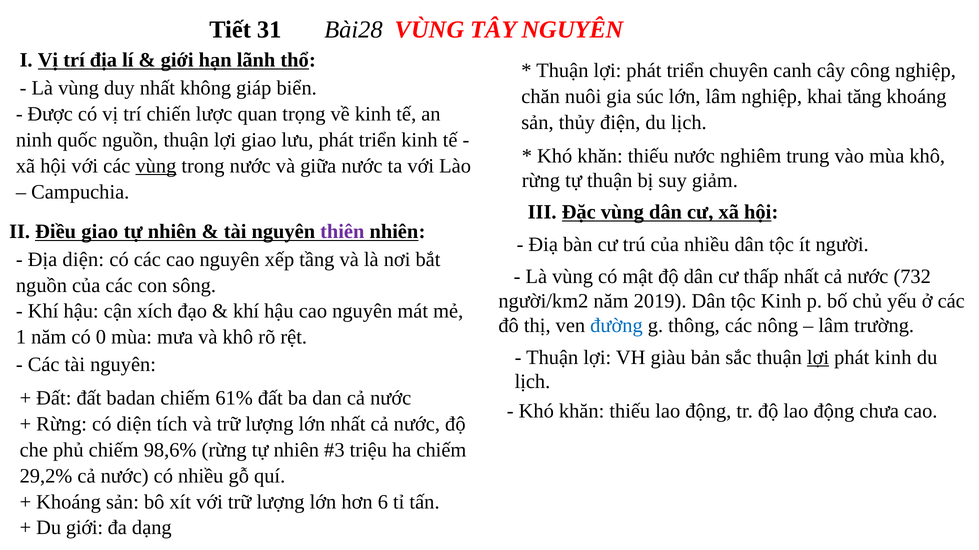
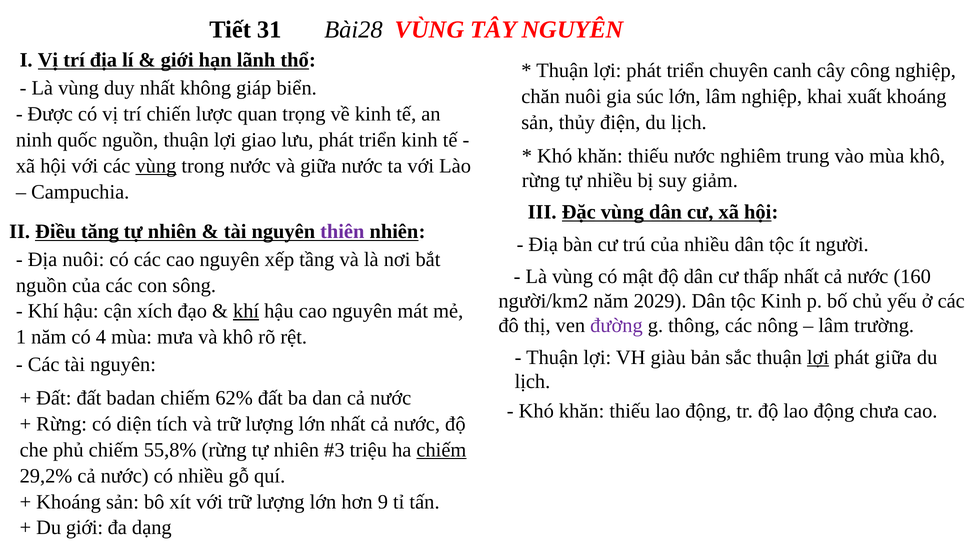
tăng: tăng -> xuất (864, 96)
tự thuận: thuận -> nhiều (610, 181)
Điều giao: giao -> tăng (100, 232)
Địa diện: diện -> nuôi (83, 260)
732: 732 -> 160 (912, 277)
2019: 2019 -> 2029 (660, 301)
khí underline: none -> present (246, 311)
đường colour: blue -> purple (616, 326)
0: 0 -> 4 (101, 337)
phát kinh: kinh -> giữa (893, 358)
61%: 61% -> 62% (234, 398)
98,6%: 98,6% -> 55,8% (170, 450)
chiếm underline: none -> present (441, 450)
6: 6 -> 9 (383, 502)
